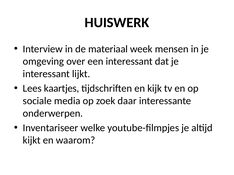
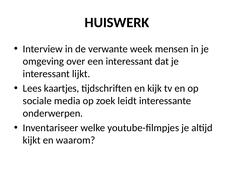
materiaal: materiaal -> verwante (108, 49)
daar: daar -> leidt (127, 101)
